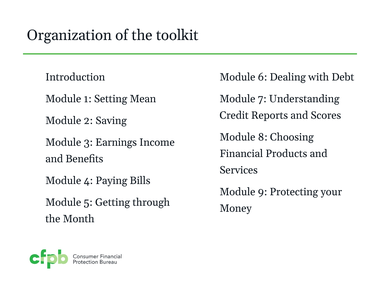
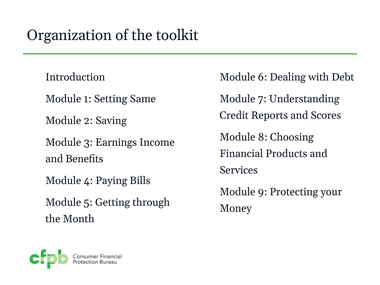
Mean: Mean -> Same (143, 99)
